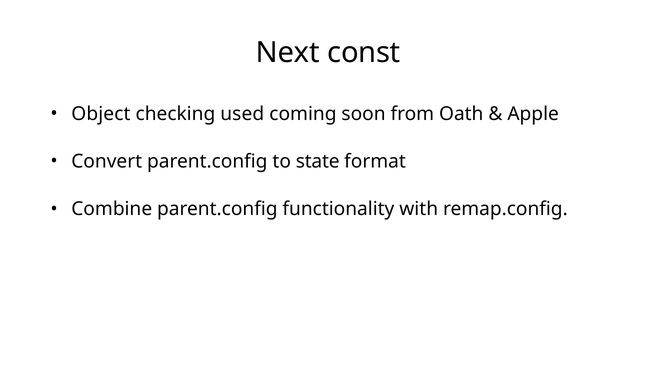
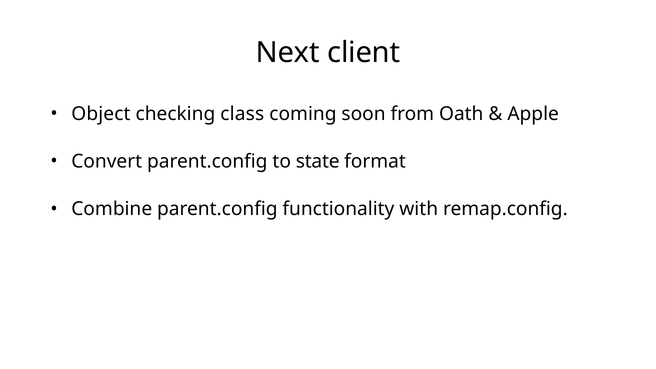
const: const -> client (364, 52)
used: used -> class (242, 114)
